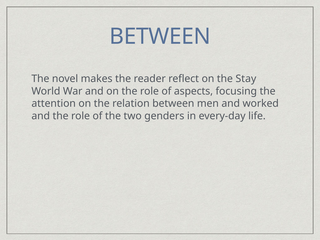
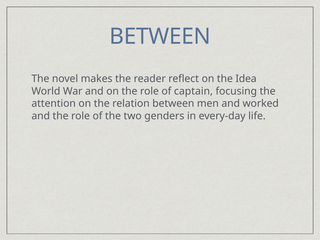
Stay: Stay -> Idea (246, 79)
aspects: aspects -> captain (193, 91)
